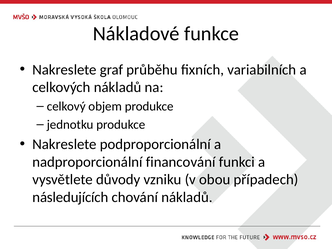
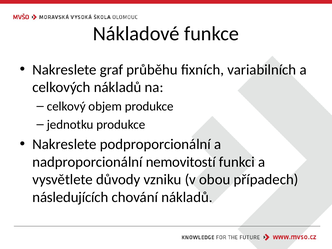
financování: financování -> nemovitostí (181, 162)
